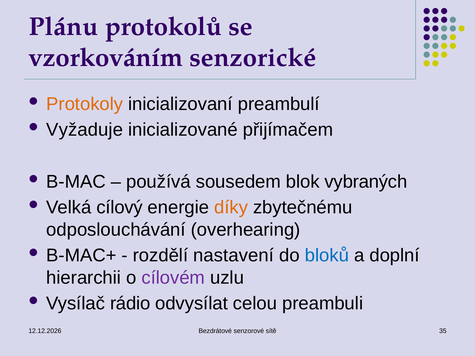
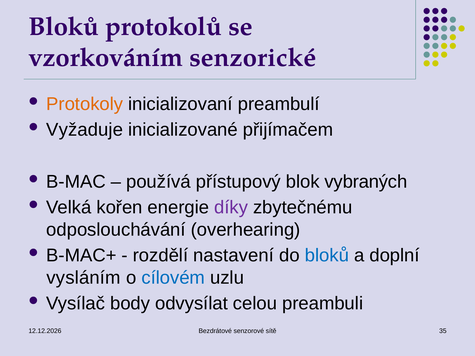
Plánu: Plánu -> Bloků (64, 27)
sousedem: sousedem -> přístupový (238, 182)
cílový: cílový -> kořen (120, 208)
díky colour: orange -> purple (231, 208)
hierarchii: hierarchii -> vysláním (84, 278)
cílovém colour: purple -> blue (173, 278)
rádio: rádio -> body (130, 304)
